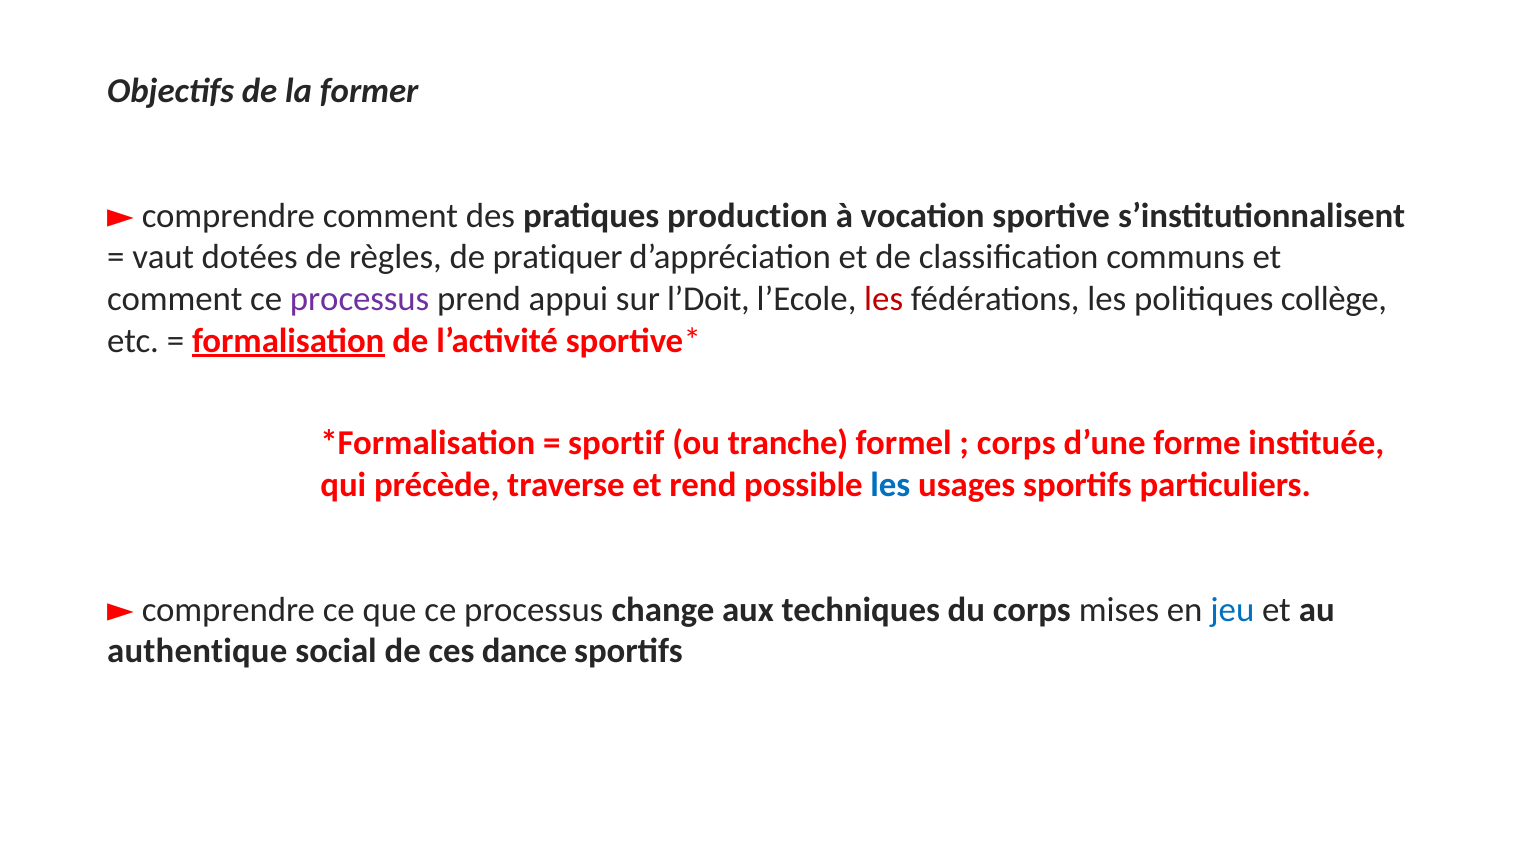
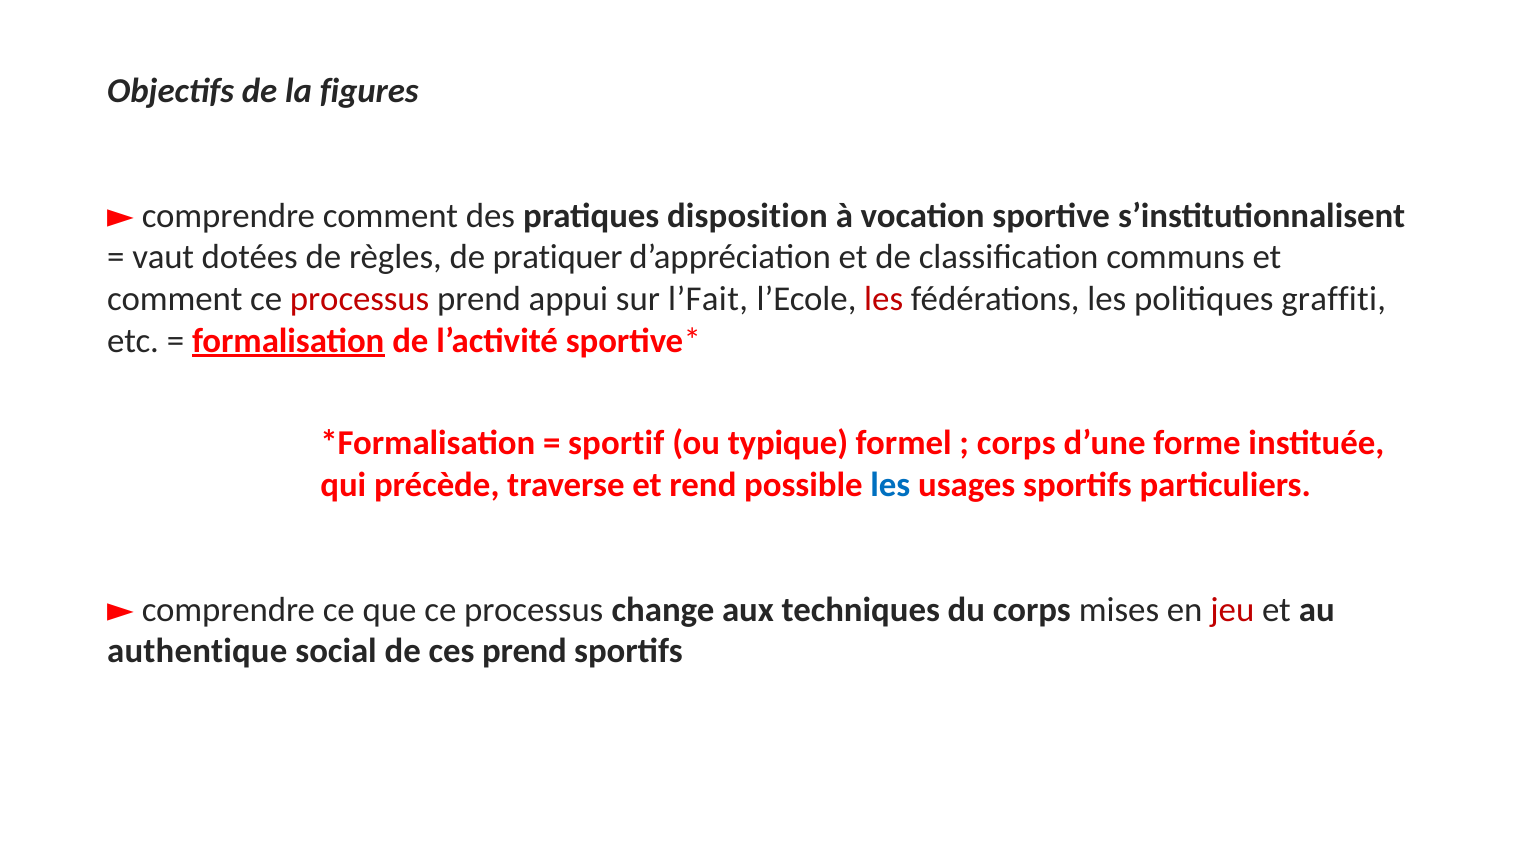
former: former -> figures (369, 91)
production: production -> disposition (747, 216)
processus colour: purple -> red (360, 299)
l’Doit: l’Doit -> l’Fait (708, 299)
collège: collège -> graffiti (1334, 299)
tranche: tranche -> typique (788, 444)
jeu colour: blue -> red (1232, 610)
ces dance: dance -> prend (524, 652)
